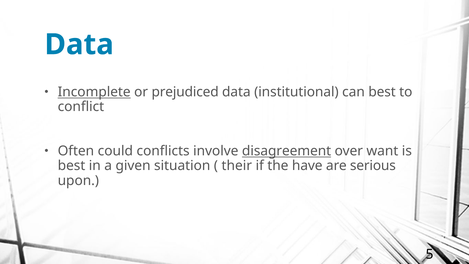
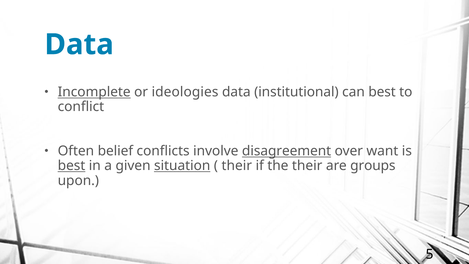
prejudiced: prejudiced -> ideologies (185, 92)
could: could -> belief (115, 151)
best underline: none -> present (71, 166)
situation underline: none -> present (182, 166)
the have: have -> their (307, 166)
serious: serious -> groups (373, 166)
